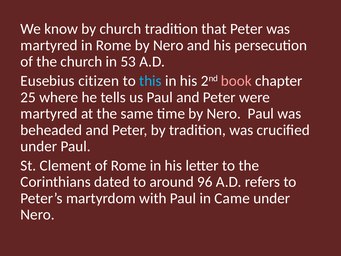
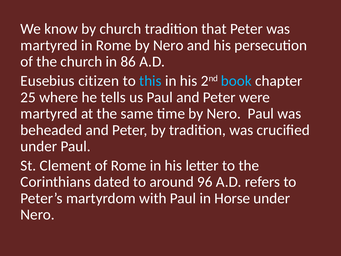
53: 53 -> 86 (128, 62)
book colour: pink -> light blue (236, 81)
Came: Came -> Horse (232, 198)
